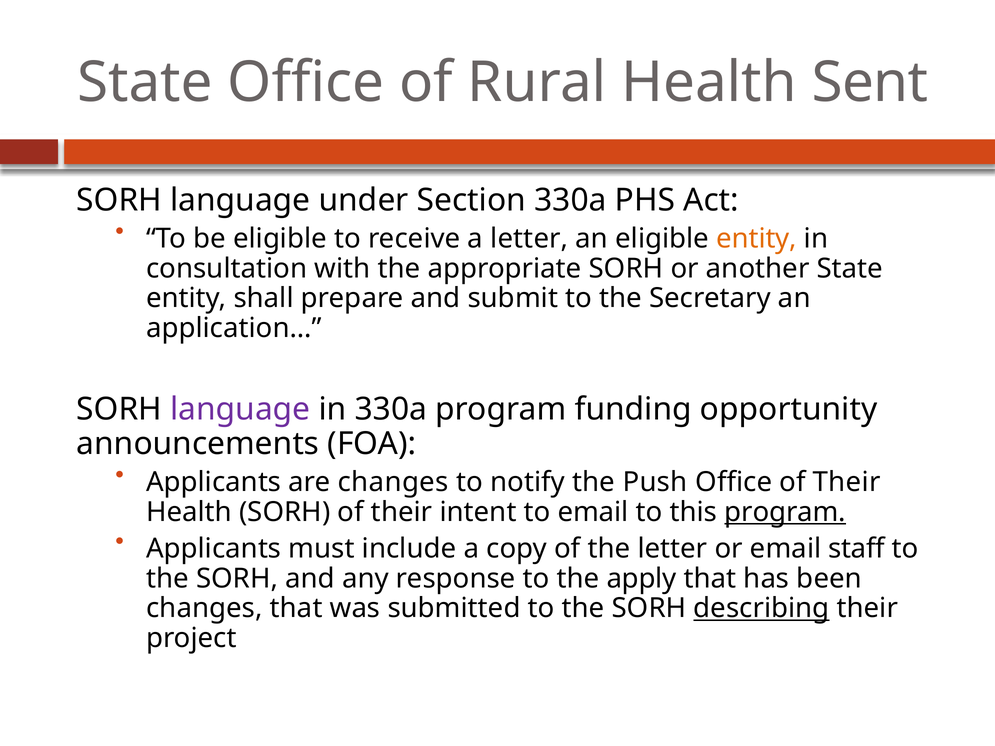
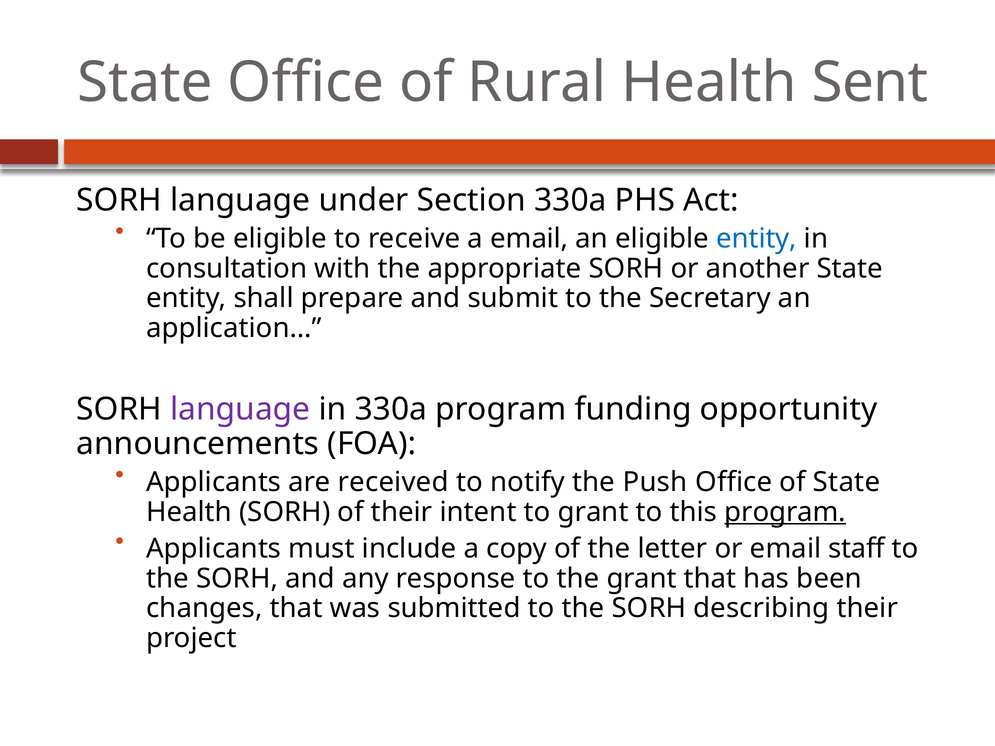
a letter: letter -> email (529, 239)
entity colour: orange -> blue (757, 239)
are changes: changes -> received (393, 482)
Office of Their: Their -> State (847, 482)
to email: email -> grant (593, 512)
the apply: apply -> grant (642, 579)
describing underline: present -> none (761, 608)
